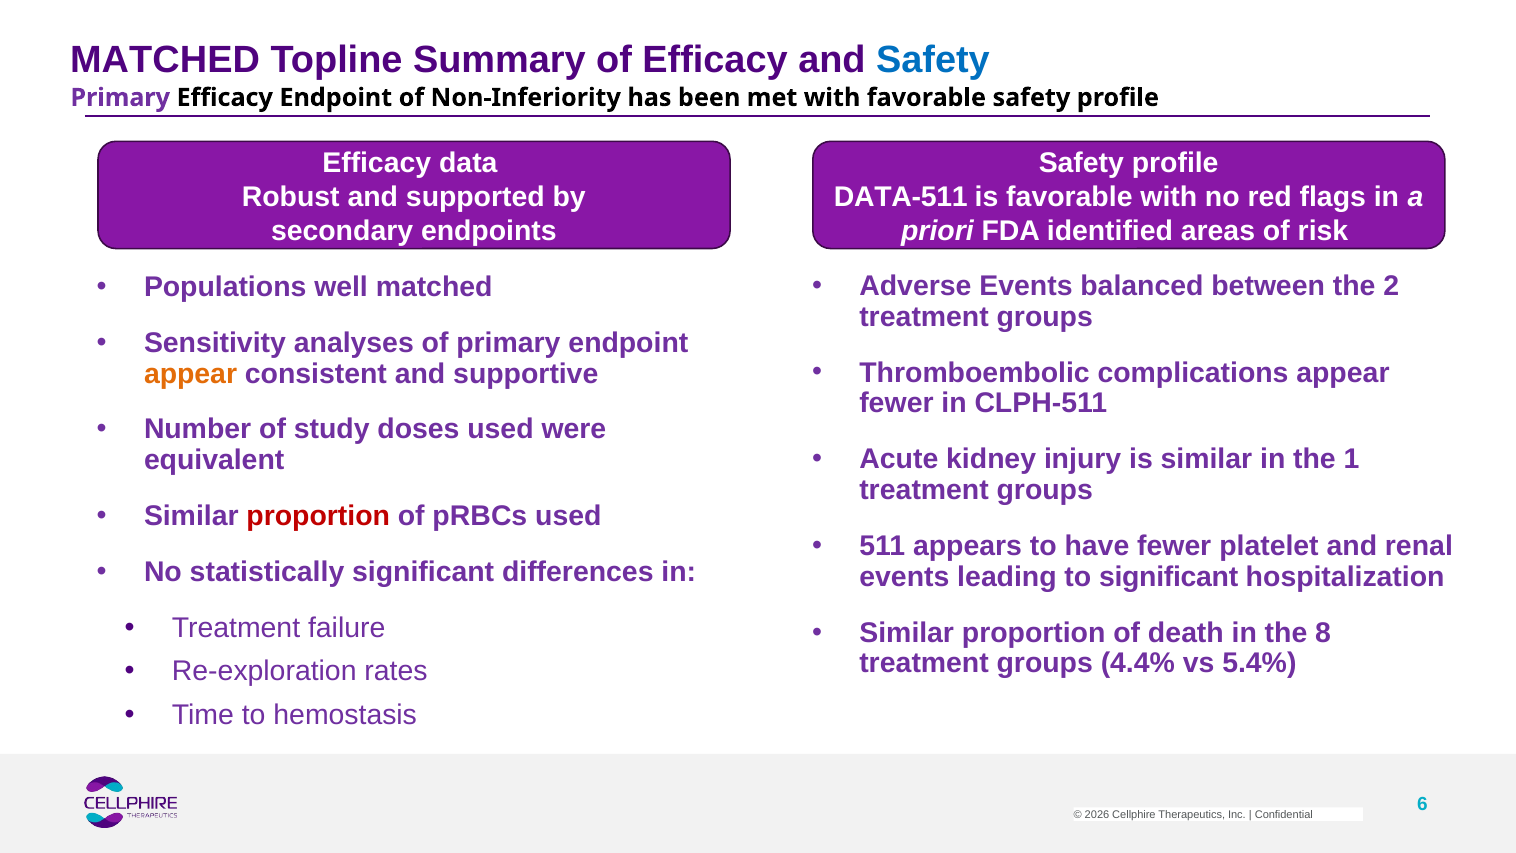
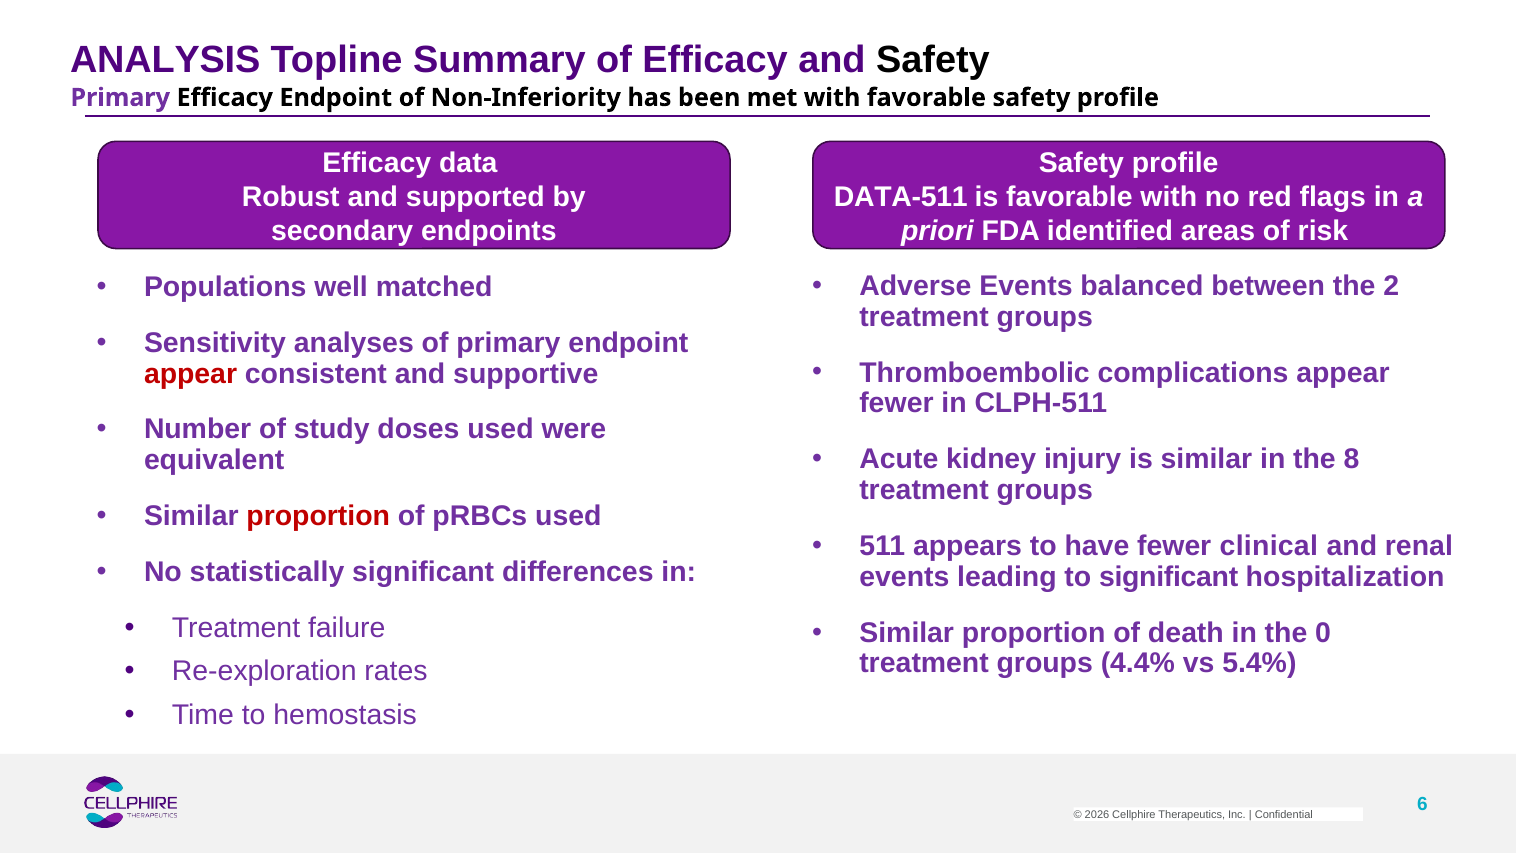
MATCHED: MATCHED -> ANALYSIS (165, 60)
Safety colour: blue -> black (933, 60)
appear colour: orange -> red (191, 374)
1: 1 -> 8 (1352, 459)
platelet: platelet -> clinical (1269, 546)
8: 8 -> 0 (1323, 633)
